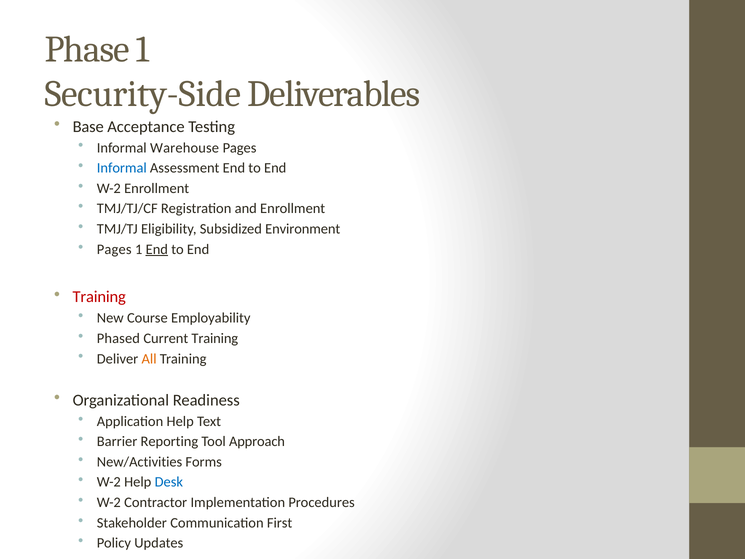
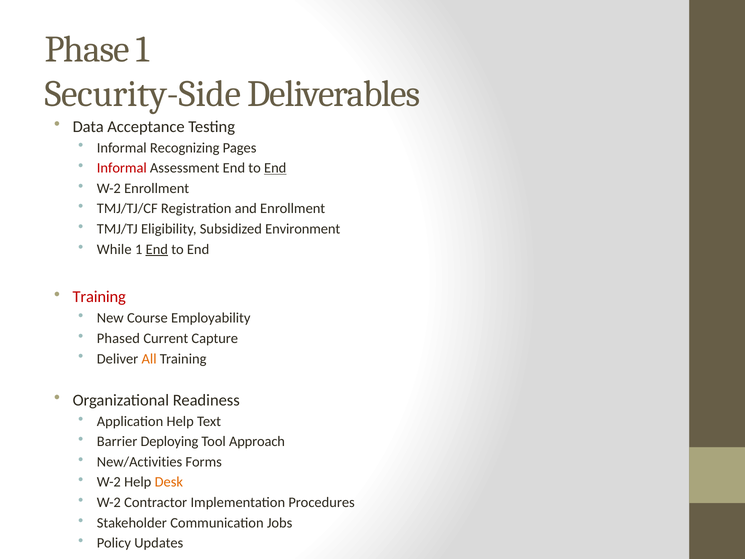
Base: Base -> Data (88, 127)
Warehouse: Warehouse -> Recognizing (185, 148)
Informal colour: blue -> red (122, 168)
End underline: none -> present (275, 168)
Pages: Pages -> While (114, 249)
Current Training: Training -> Capture (215, 338)
Reporting: Reporting -> Deploying (169, 441)
Desk colour: blue -> orange (169, 482)
First: First -> Jobs (280, 523)
